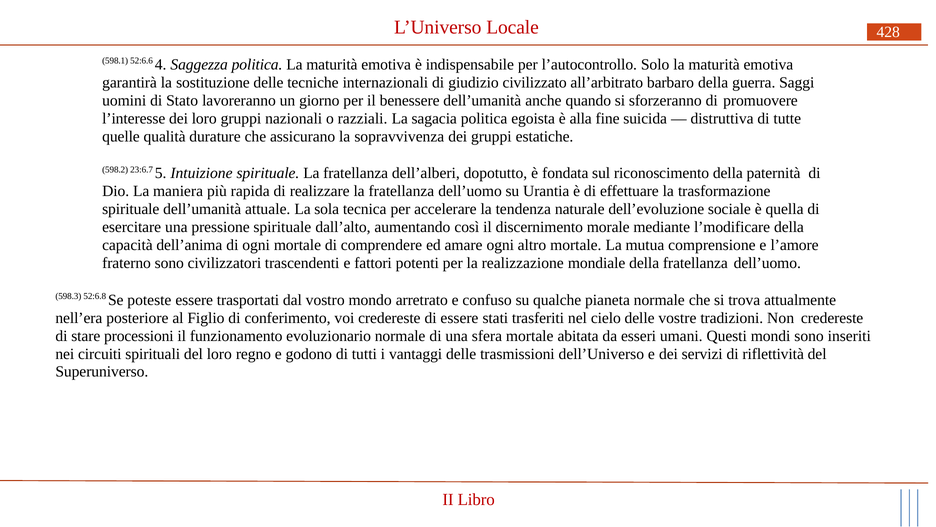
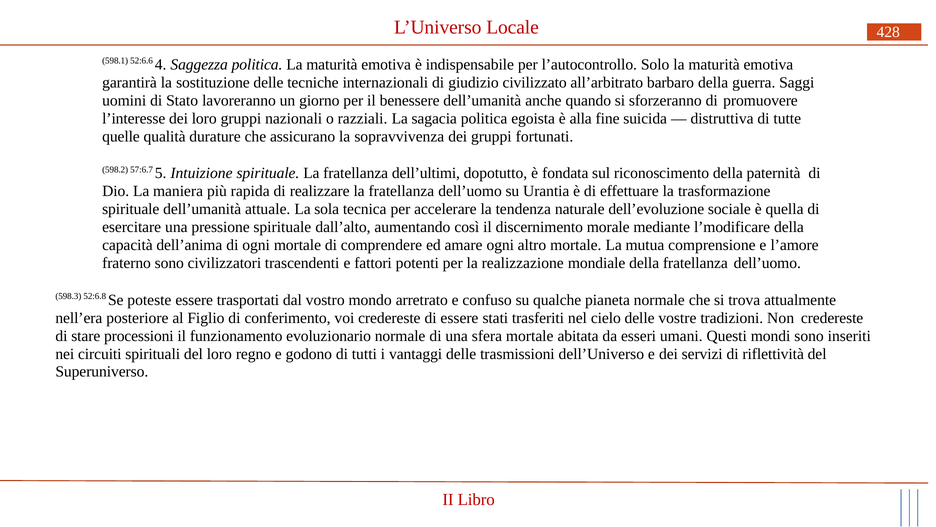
estatiche: estatiche -> fortunati (545, 137)
23:6.7: 23:6.7 -> 57:6.7 (142, 170)
dell’alberi: dell’alberi -> dell’ultimi (426, 173)
